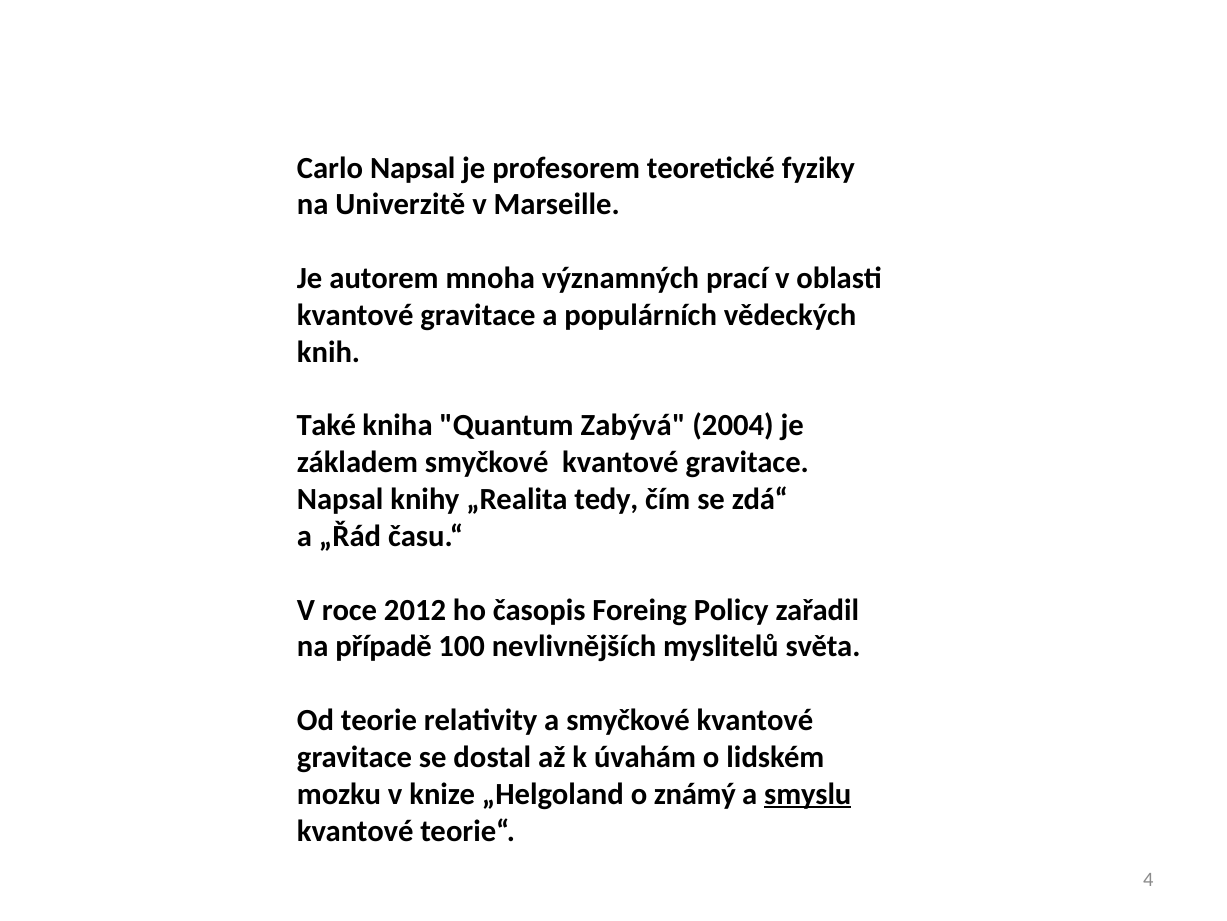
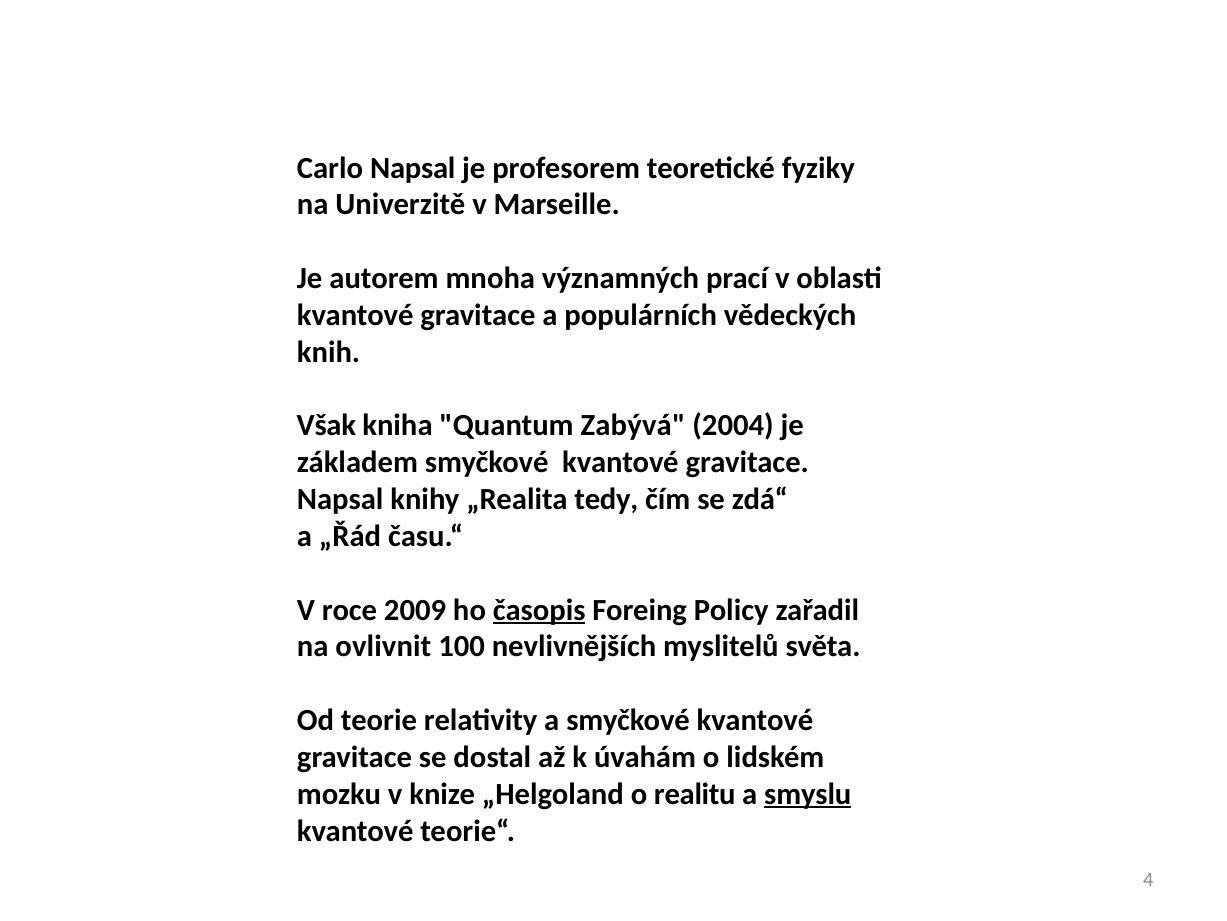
Také: Také -> Však (326, 425)
2012: 2012 -> 2009 (415, 610)
časopis underline: none -> present (539, 610)
případě: případě -> ovlivnit (383, 646)
známý: známý -> realitu (695, 794)
